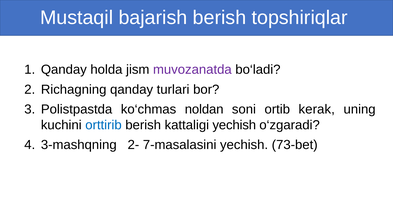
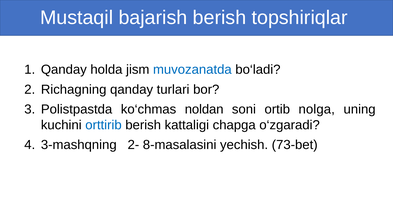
muvozanatda colour: purple -> blue (192, 70)
kerak: kerak -> nolga (317, 109)
kattaligi yechish: yechish -> chapga (234, 125)
7-masalasini: 7-masalasini -> 8-masalasini (180, 145)
